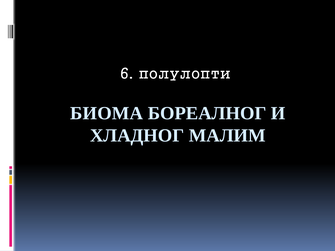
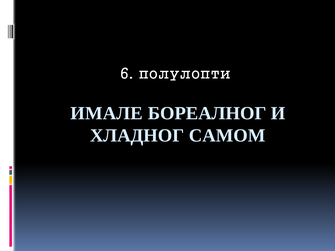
БИОМА: БИОМА -> ИМАЛЕ (107, 113)
МАЛИМ: МАЛИМ -> САМОМ (227, 136)
